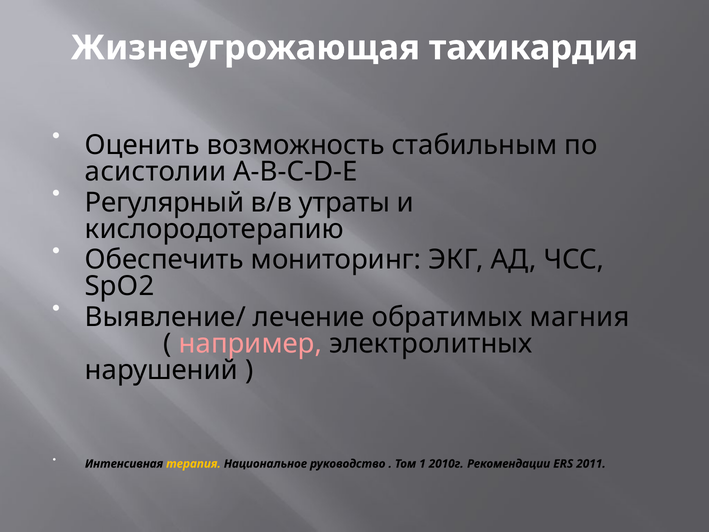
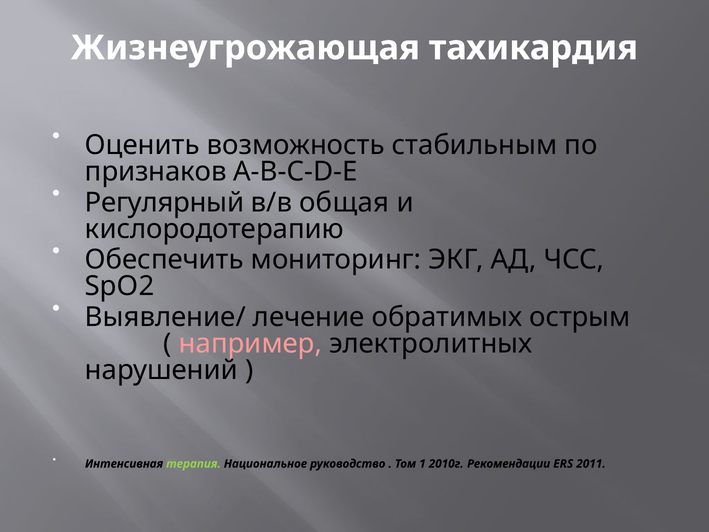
асистолии: асистолии -> признаков (156, 171)
утраты: утраты -> общая (344, 202)
магния: магния -> острым (580, 317)
терапия colour: yellow -> light green (193, 464)
